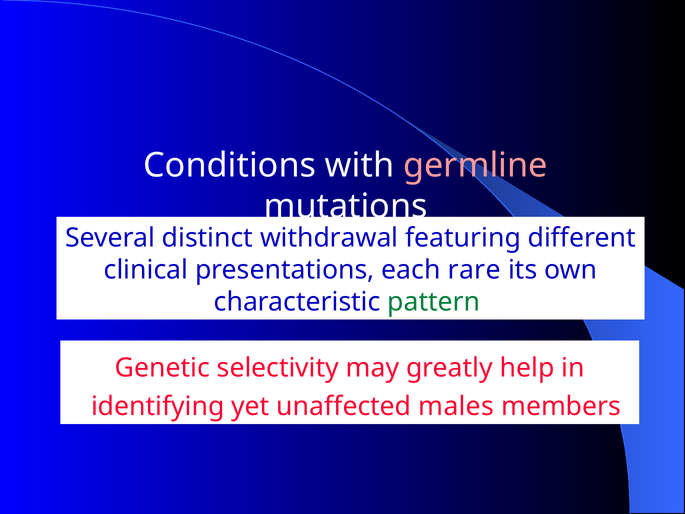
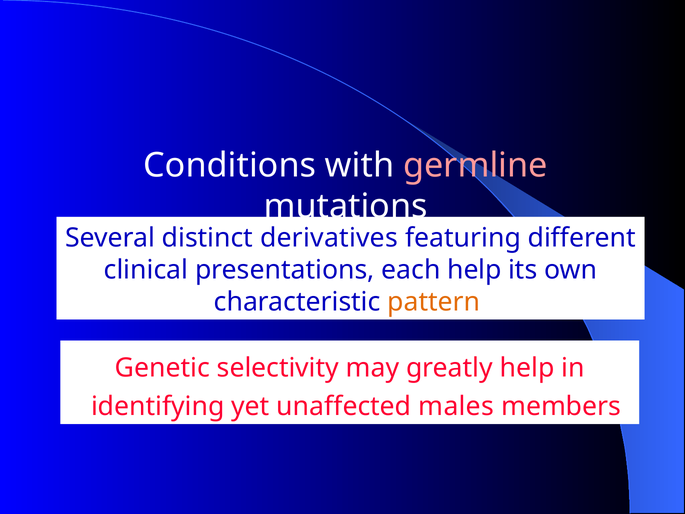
withdrawal: withdrawal -> derivatives (329, 238)
each rare: rare -> help (474, 270)
pattern colour: green -> orange (434, 302)
